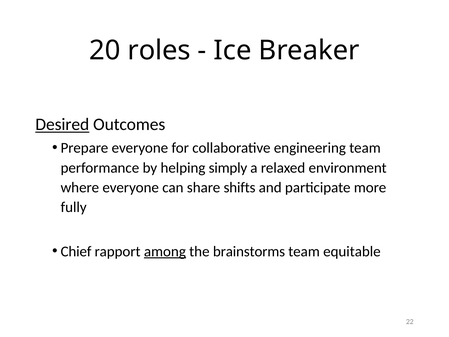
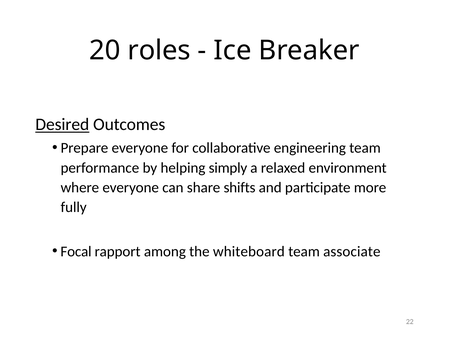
Chief: Chief -> Focal (76, 251)
among underline: present -> none (165, 251)
brainstorms: brainstorms -> whiteboard (249, 251)
equitable: equitable -> associate (352, 251)
